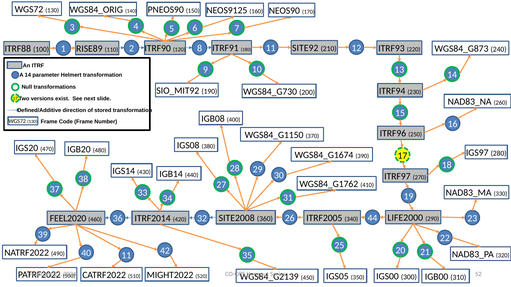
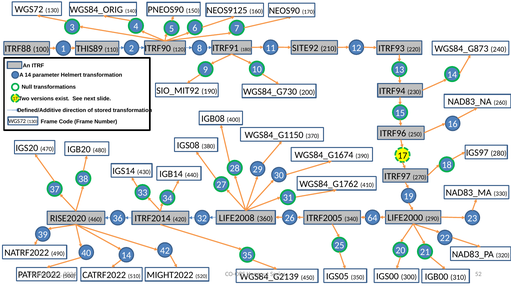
RISE89: RISE89 -> THIS89 (89, 49)
SITE2008: SITE2008 -> LIFE2008 (237, 218)
44: 44 -> 64 (372, 218)
FEEL2020: FEEL2020 -> RISE2020 (68, 219)
40 11: 11 -> 14 (126, 256)
